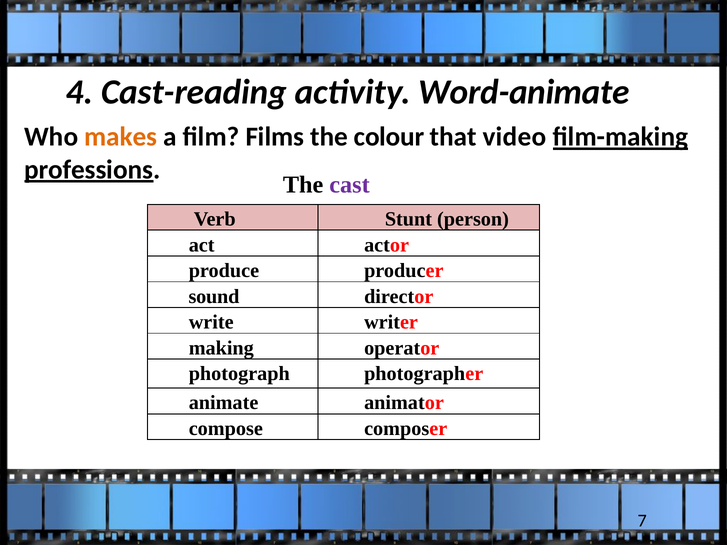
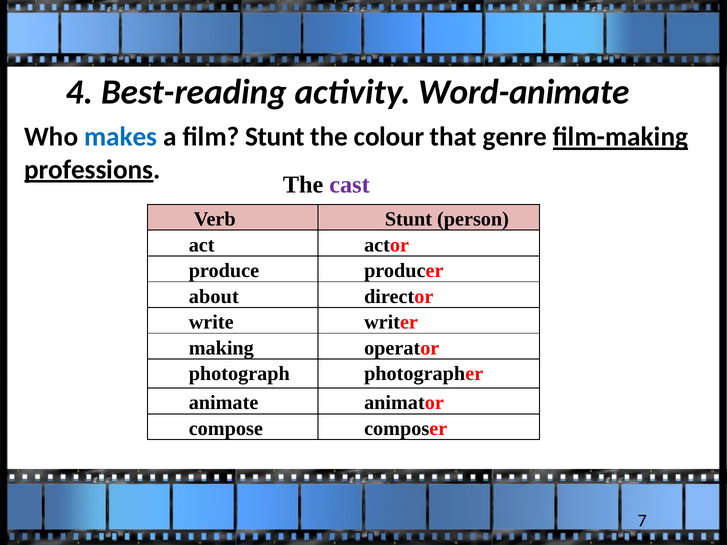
Cast-reading: Cast-reading -> Best-reading (194, 92)
makes colour: orange -> blue (121, 137)
film Films: Films -> Stunt (275, 137)
video: video -> genre (515, 137)
sound: sound -> about (214, 297)
